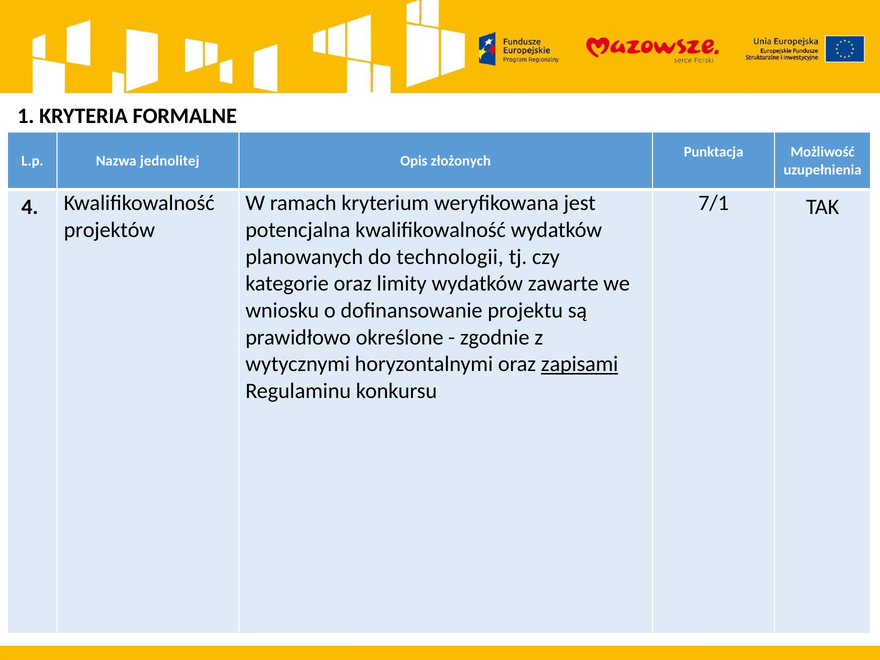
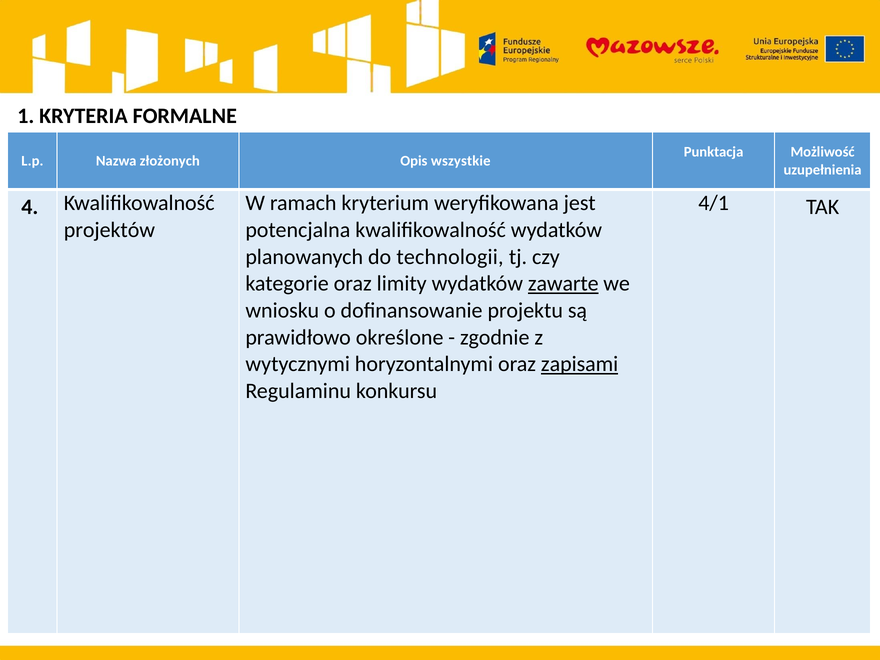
jednolitej: jednolitej -> złożonych (170, 161)
złożonych: złożonych -> wszystkie (461, 161)
7/1: 7/1 -> 4/1 (714, 203)
zawarte underline: none -> present (563, 284)
